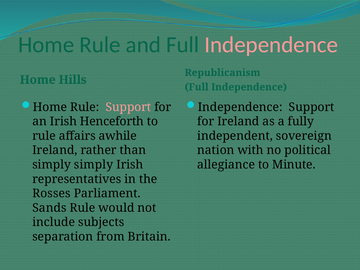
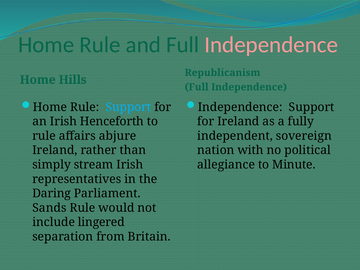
Support colour: pink -> light blue (128, 107)
awhile: awhile -> abjure (118, 136)
simply simply: simply -> stream (94, 165)
Rosses: Rosses -> Daring (52, 193)
subjects: subjects -> lingered (101, 222)
